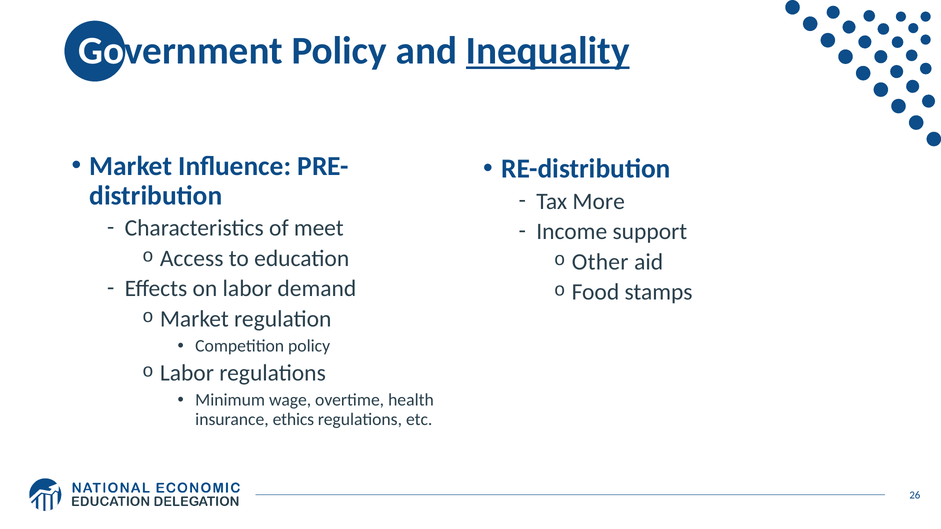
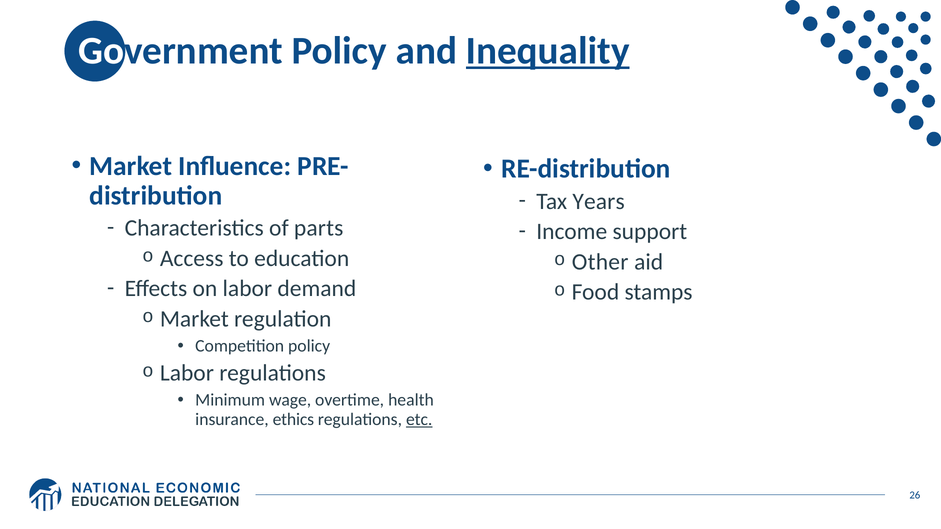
More: More -> Years (599, 201)
meet: meet -> parts (319, 228)
etc underline: none -> present (419, 419)
